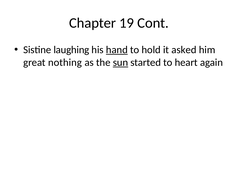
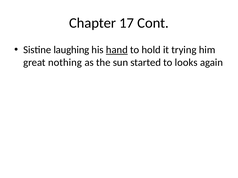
19: 19 -> 17 (127, 23)
asked: asked -> trying (184, 50)
sun underline: present -> none (120, 63)
heart: heart -> looks (186, 63)
